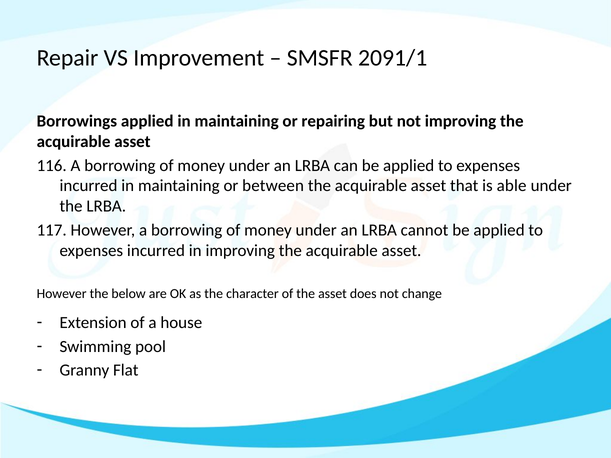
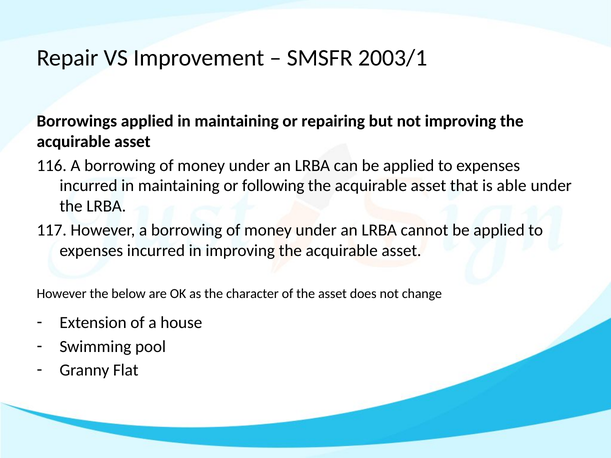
2091/1: 2091/1 -> 2003/1 (393, 58)
between: between -> following (273, 186)
